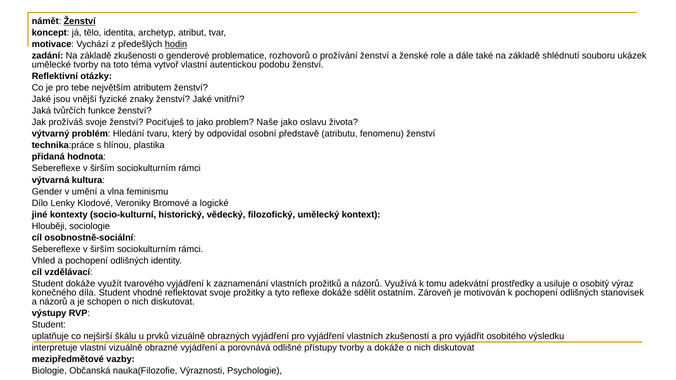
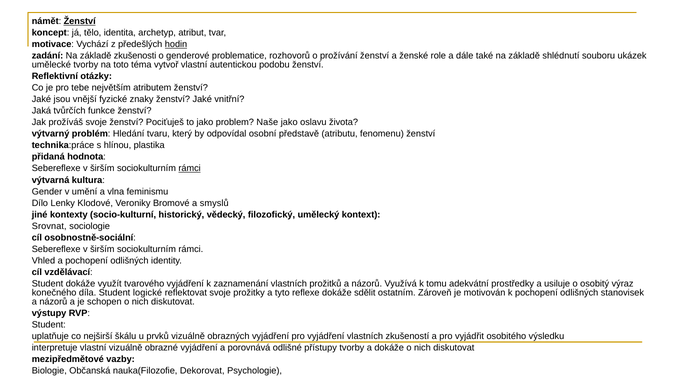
rámci underline: none -> present (190, 169)
logické: logické -> smyslů (214, 203)
Hlouběji: Hlouběji -> Srovnat (49, 226)
vhodné: vhodné -> logické (147, 293)
Výraznosti: Výraznosti -> Dekorovat (202, 371)
